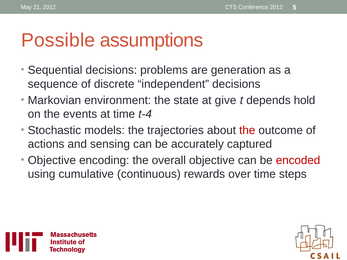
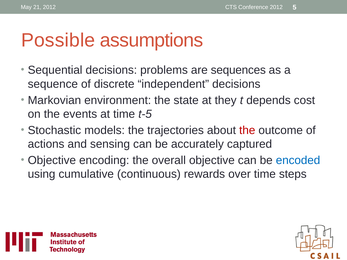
generation: generation -> sequences (238, 70)
give: give -> they (226, 100)
hold: hold -> cost (304, 100)
t-4: t-4 -> t-5 (145, 114)
encoded colour: red -> blue (298, 160)
